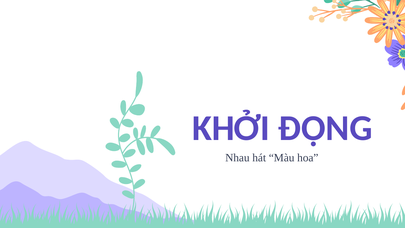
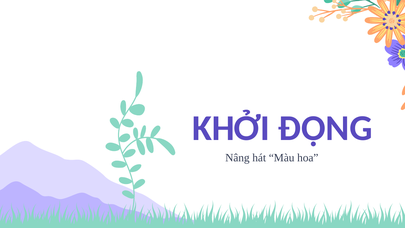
Nhau: Nhau -> Nâng (237, 158)
